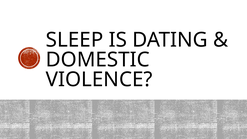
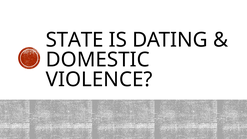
SLEEP: SLEEP -> STATE (75, 40)
